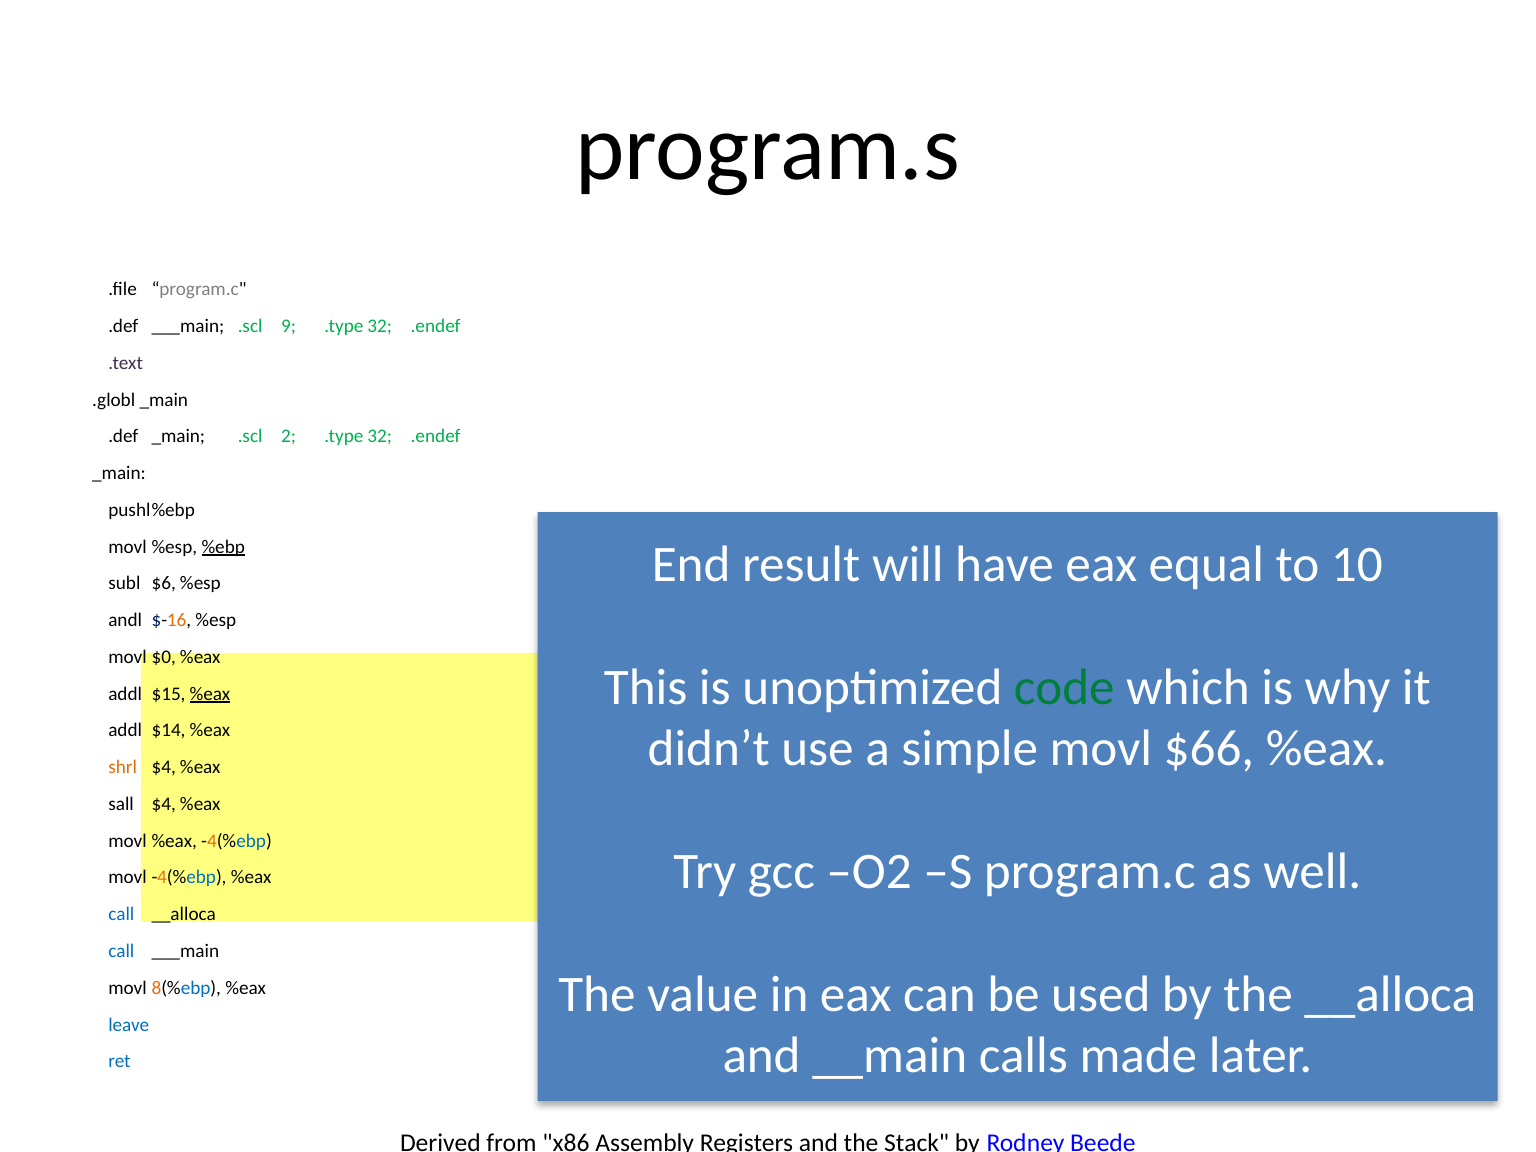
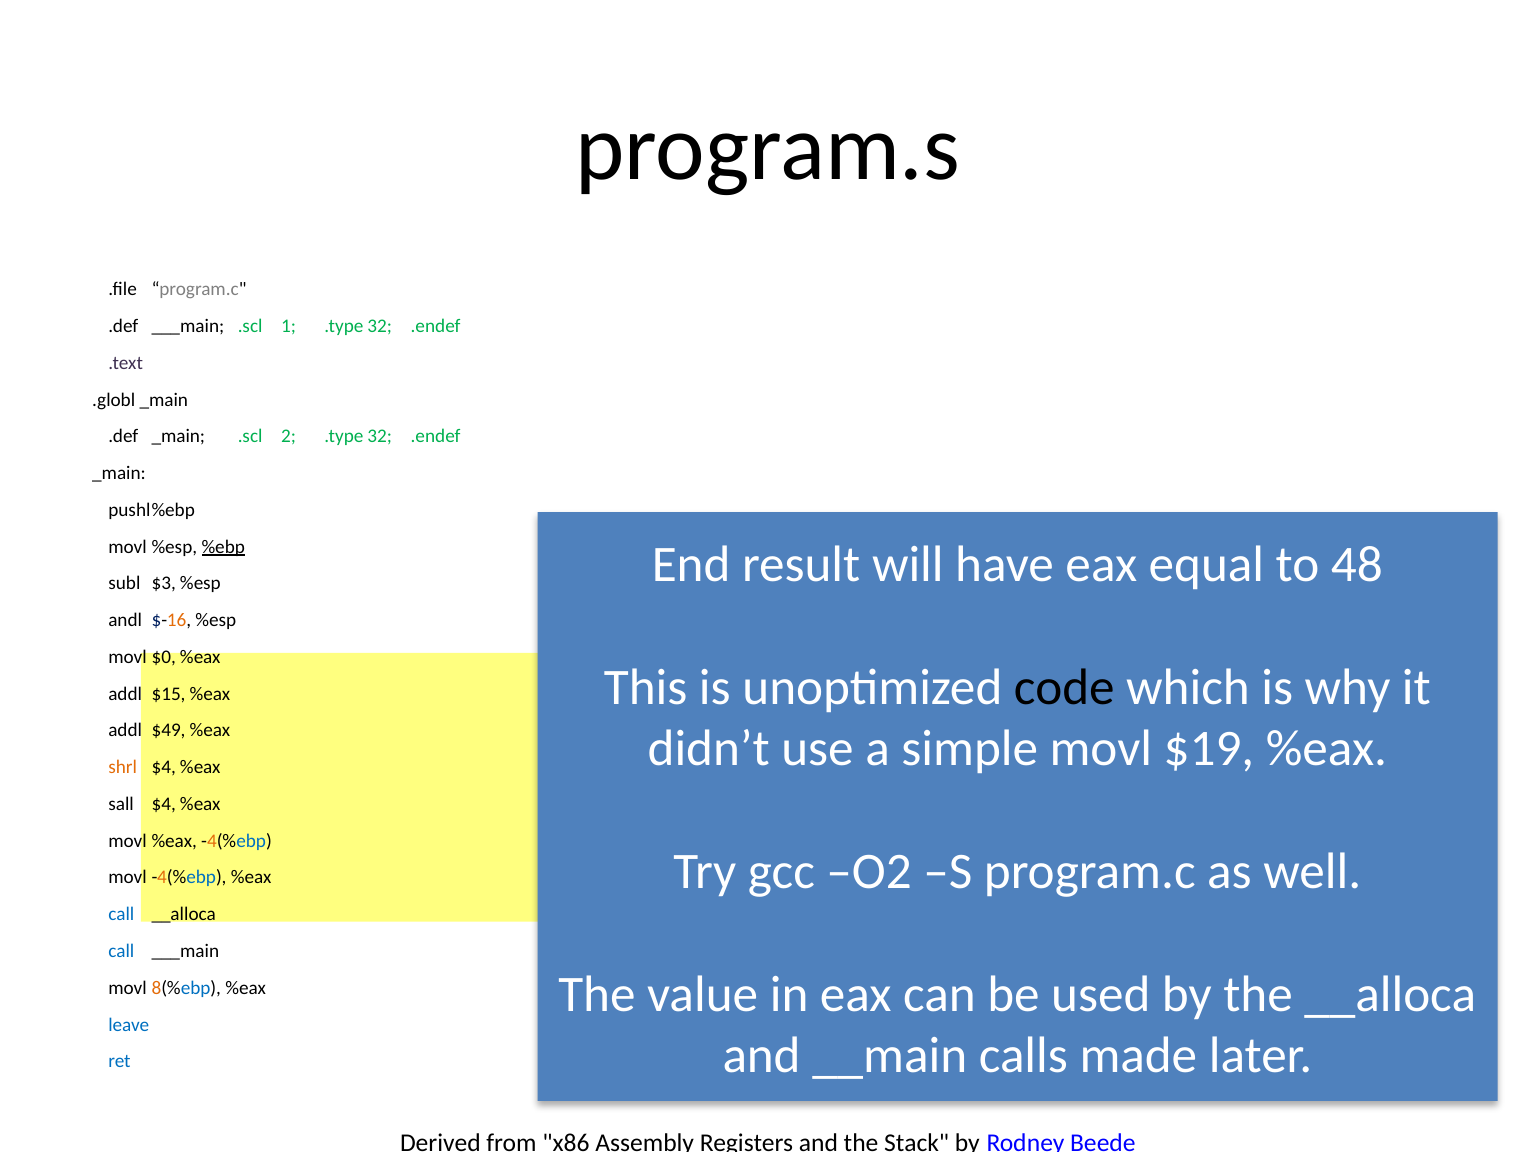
9: 9 -> 1 (289, 326)
10: 10 -> 48 (1357, 564)
$6: $6 -> $3 (164, 584)
code colour: green -> black (1064, 687)
%eax underline: present -> none (210, 694)
$14: $14 -> $49 (169, 731)
$66: $66 -> $19 (1209, 749)
